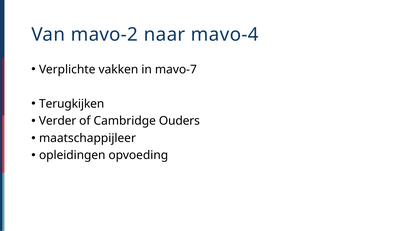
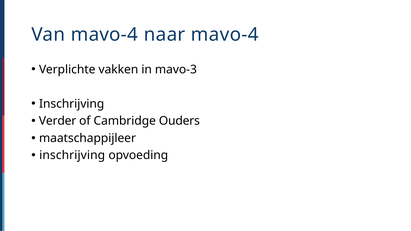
Van mavo-2: mavo-2 -> mavo-4 (104, 35)
mavo-7: mavo-7 -> mavo-3 (176, 69)
Terugkijken: Terugkijken -> Inschrijving (72, 104)
opleidingen: opleidingen -> inschrijving (72, 155)
